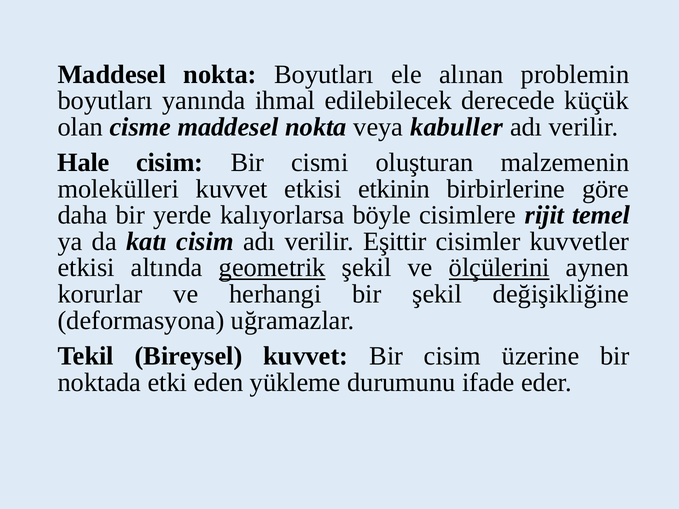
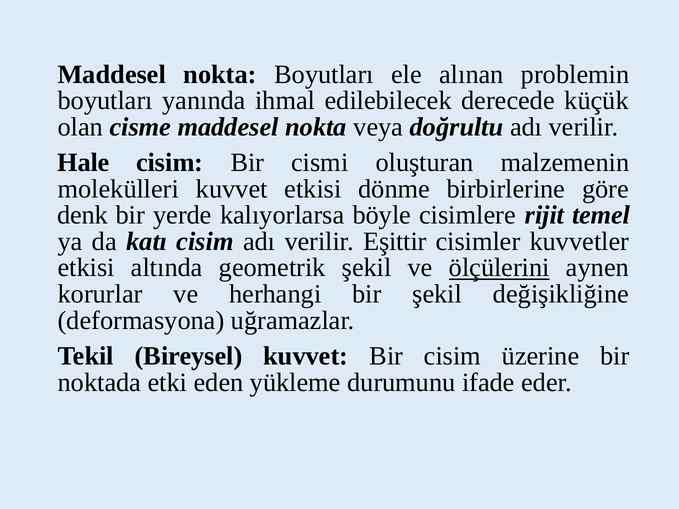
kabuller: kabuller -> doğrultu (457, 127)
etkinin: etkinin -> dönme (394, 189)
daha: daha -> denk (83, 215)
geometrik underline: present -> none (272, 268)
